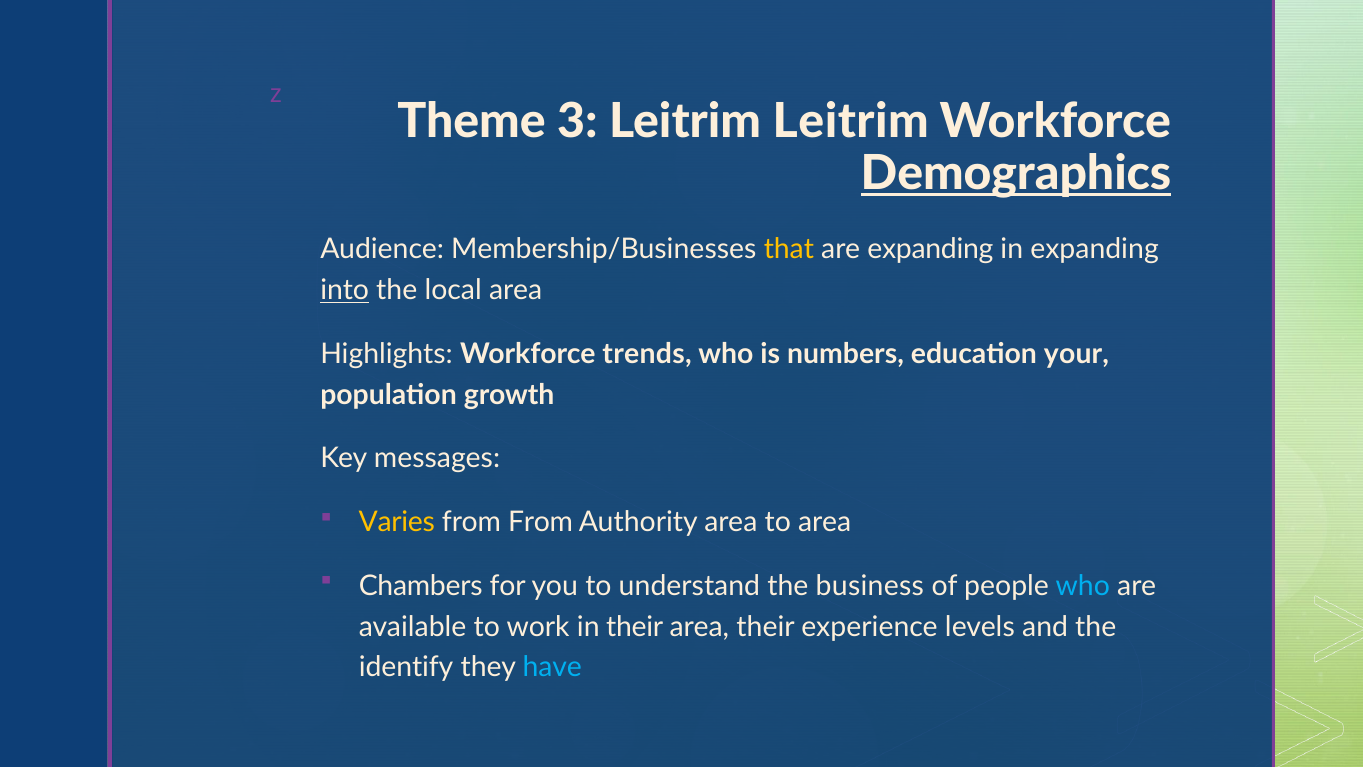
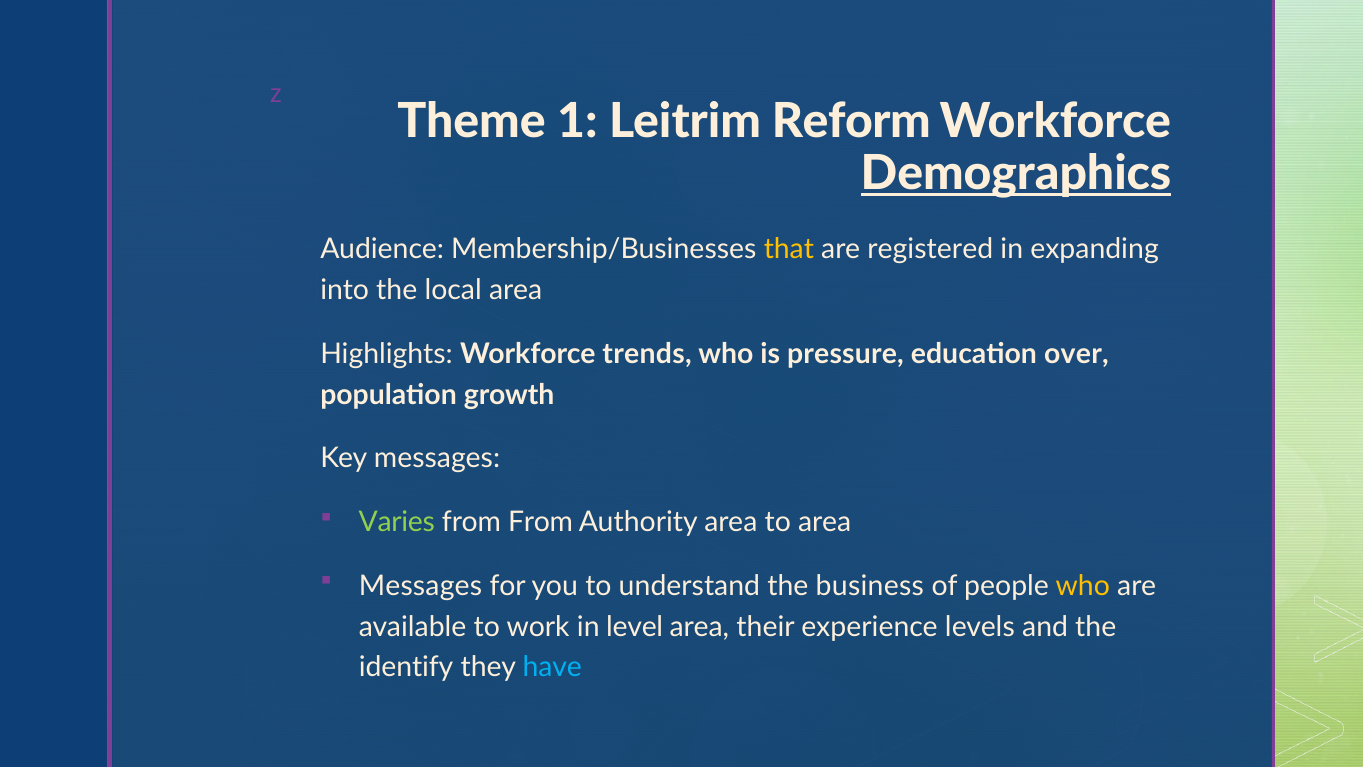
3: 3 -> 1 (577, 121)
Leitrim Leitrim: Leitrim -> Reform (851, 121)
are expanding: expanding -> registered (930, 249)
into underline: present -> none (345, 290)
numbers: numbers -> pressure (845, 354)
your: your -> over (1076, 354)
Varies colour: yellow -> light green (397, 522)
Chambers: Chambers -> Messages (421, 585)
who colour: light blue -> yellow (1083, 585)
in their: their -> level (635, 626)
